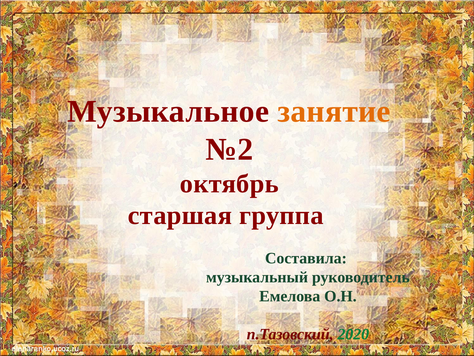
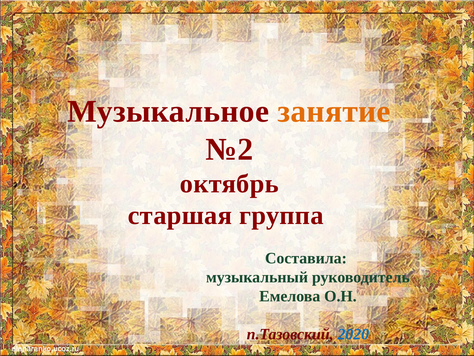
2020 colour: green -> blue (353, 334)
